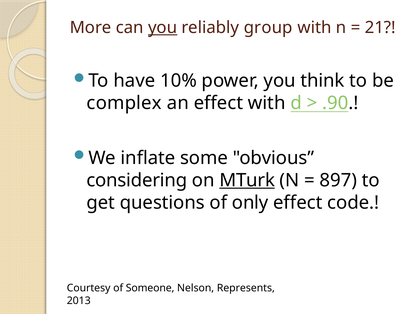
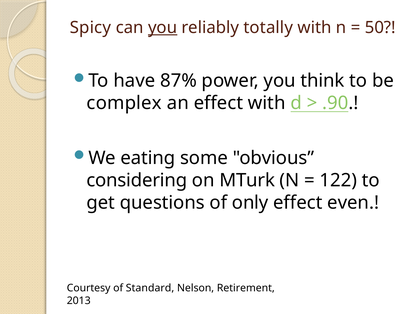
More: More -> Spicy (90, 28)
group: group -> totally (268, 28)
21: 21 -> 50 (380, 28)
10%: 10% -> 87% (178, 81)
inflate: inflate -> eating (148, 158)
MTurk underline: present -> none (247, 180)
897: 897 -> 122 (338, 180)
code: code -> even (353, 202)
Someone: Someone -> Standard (150, 288)
Represents: Represents -> Retirement (246, 288)
